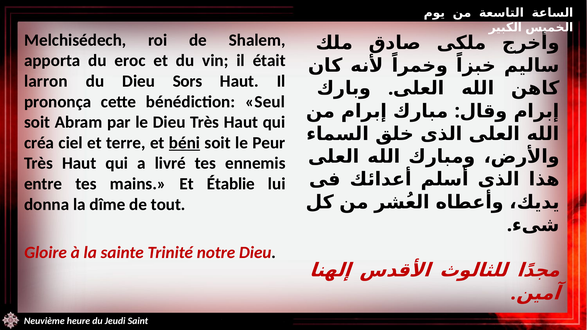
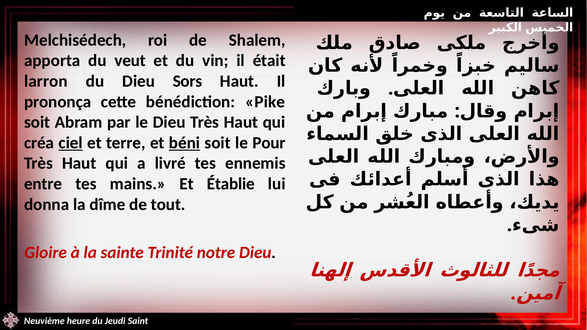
eroc: eroc -> veut (130, 61)
Seul: Seul -> Pike (265, 102)
ciel underline: none -> present (71, 143)
Peur: Peur -> Pour (269, 143)
